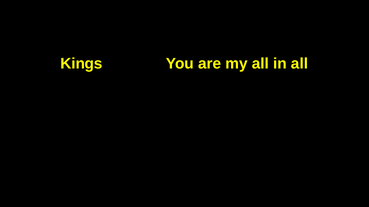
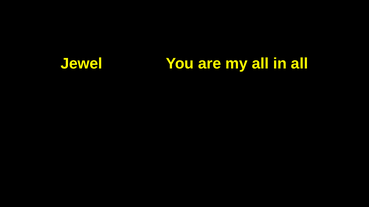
Kings: Kings -> Jewel (81, 64)
